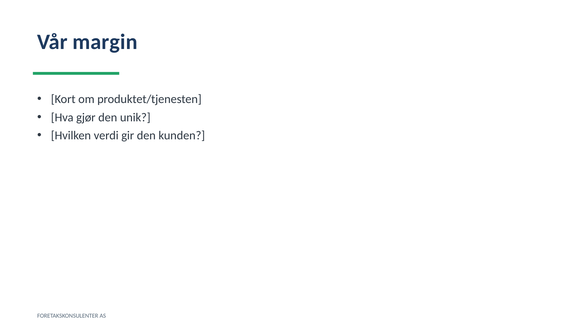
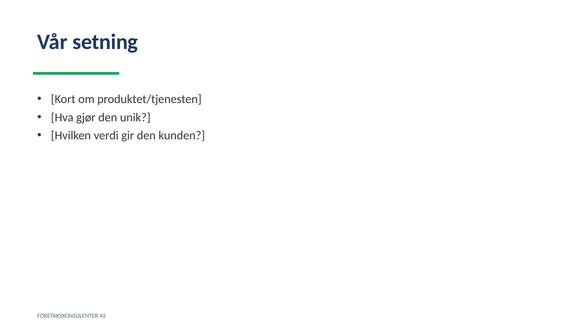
margin: margin -> setning (105, 42)
